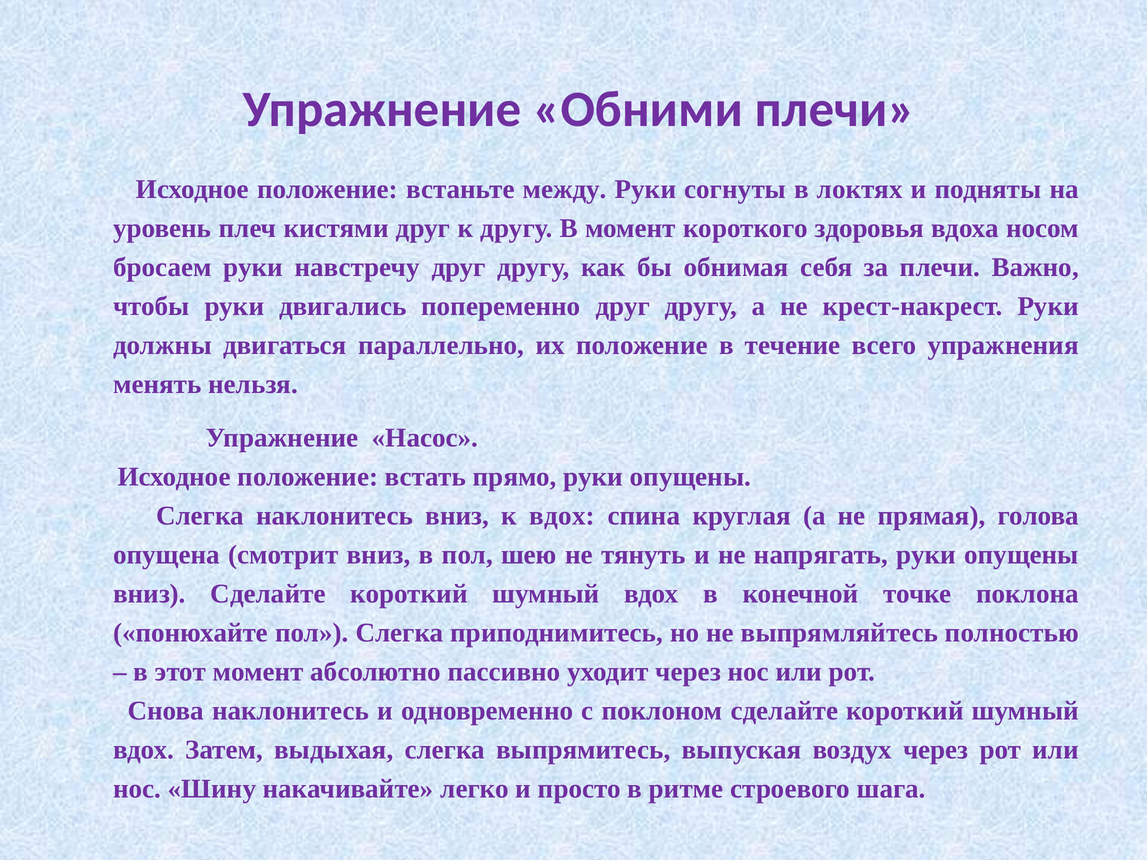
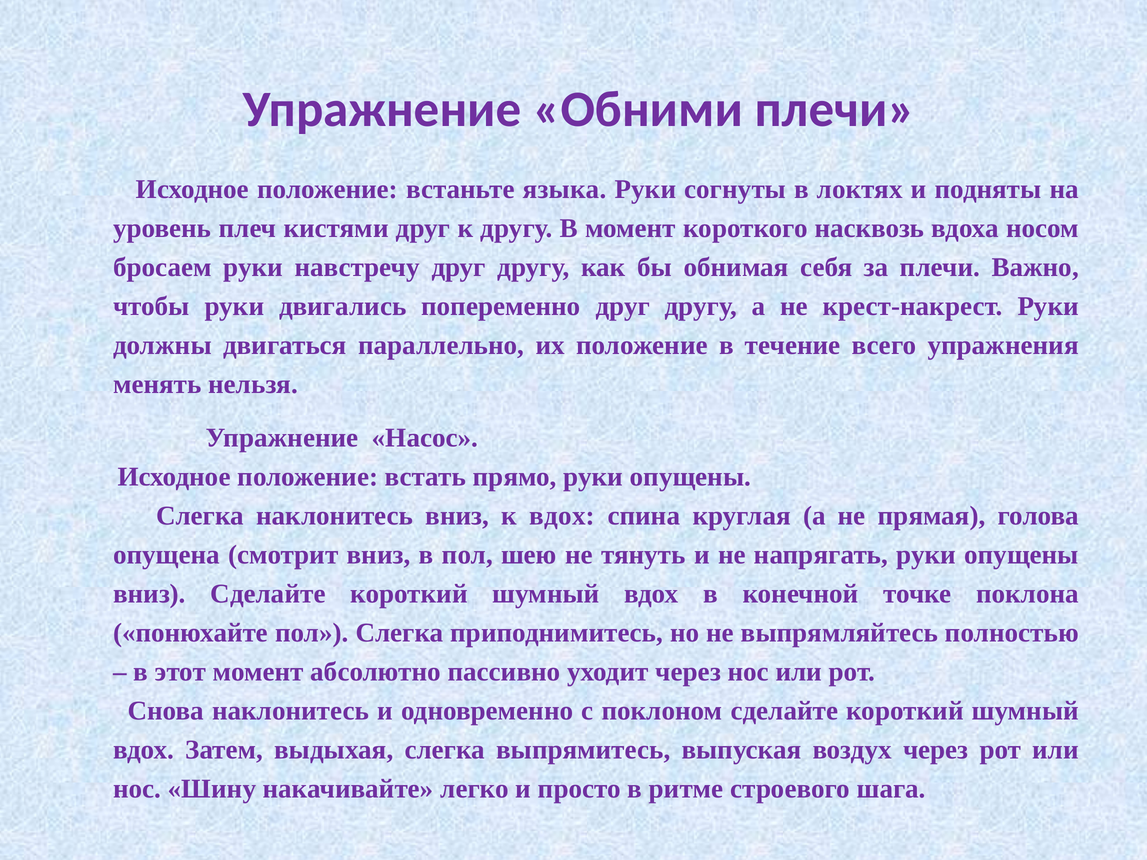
между: между -> языка (565, 190)
здоровья: здоровья -> насквозь (870, 229)
